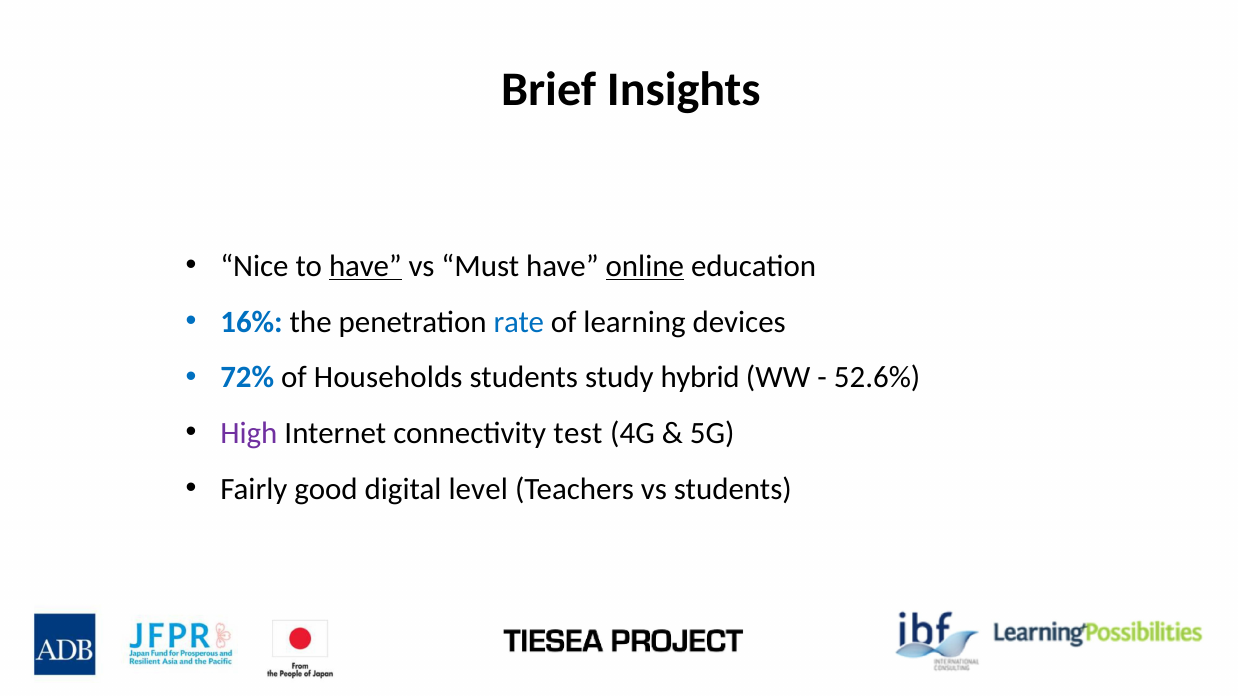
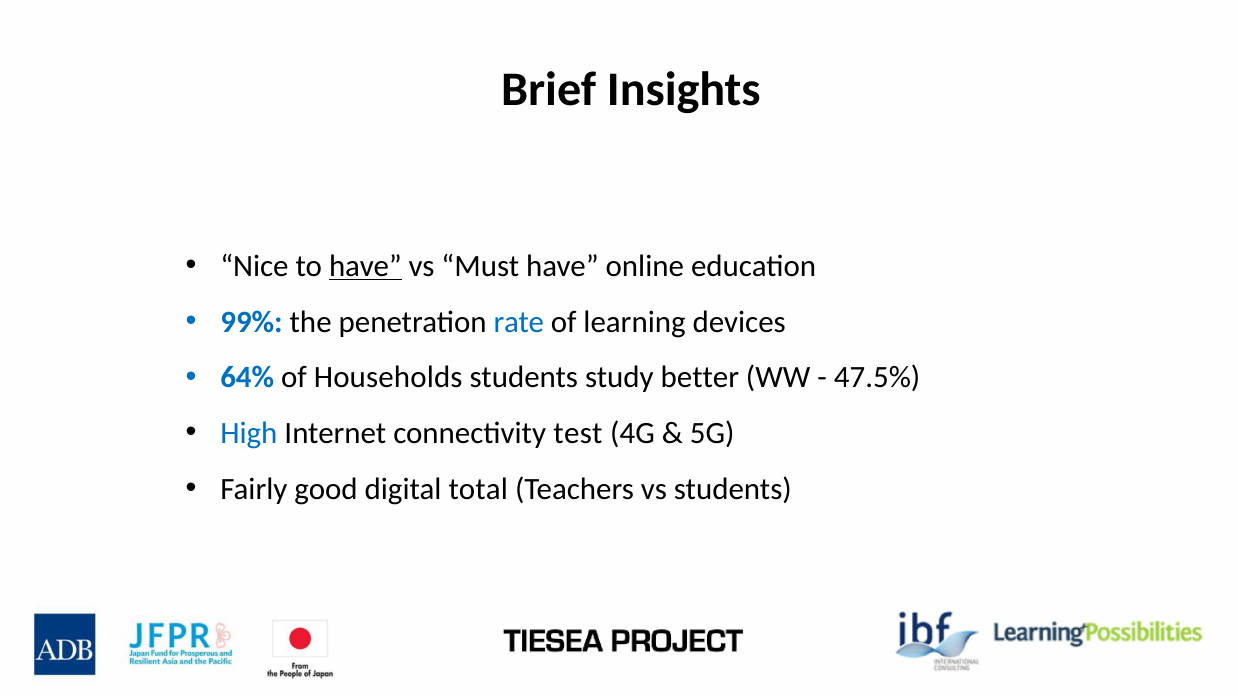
online underline: present -> none (645, 266)
16%: 16% -> 99% (252, 322)
72%: 72% -> 64% (247, 378)
hybrid: hybrid -> better (700, 378)
52.6%: 52.6% -> 47.5% (877, 378)
High colour: purple -> blue (249, 433)
level: level -> total (478, 489)
